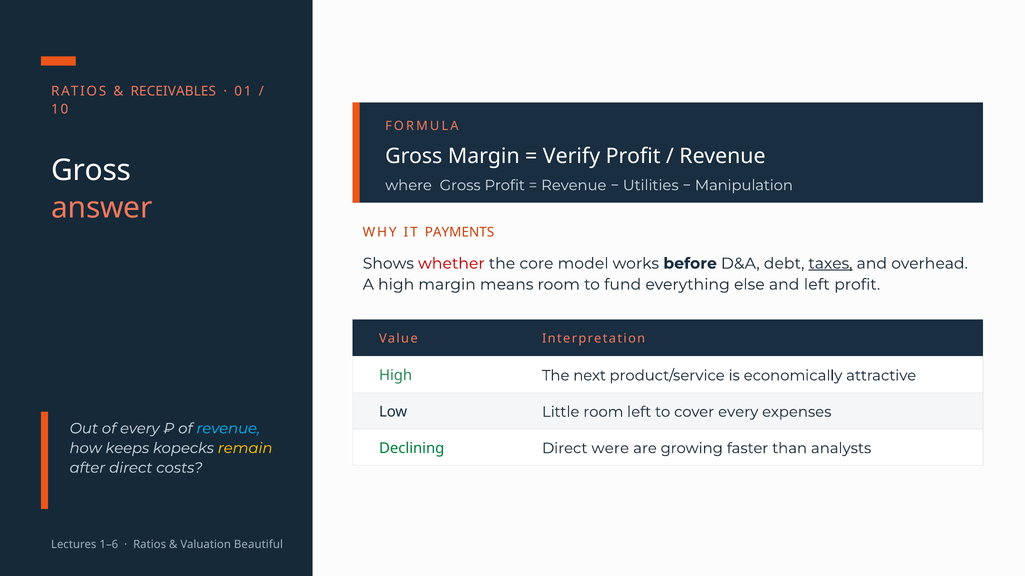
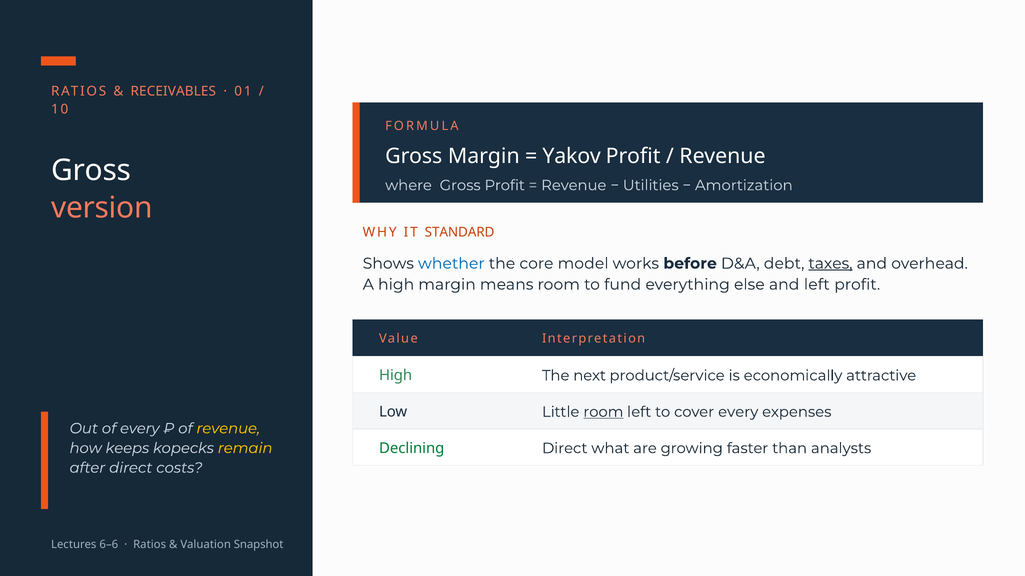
Verify: Verify -> Yakov (572, 156)
Manipulation: Manipulation -> Amortization (744, 186)
answer: answer -> version (102, 208)
PAYMENTS: PAYMENTS -> STANDARD (460, 233)
whether colour: red -> blue (451, 264)
room underline: none -> present (603, 412)
revenue colour: light blue -> yellow (228, 429)
were: were -> what (610, 449)
1–6: 1–6 -> 6–6 (109, 545)
Beautiful: Beautiful -> Snapshot (259, 545)
